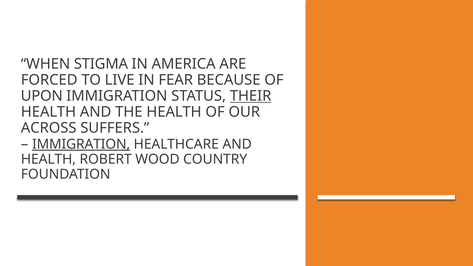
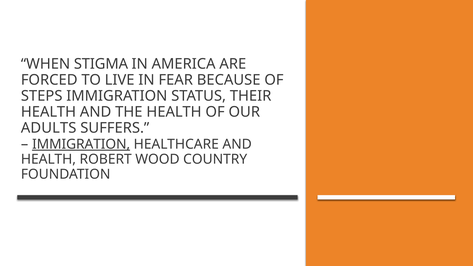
UPON: UPON -> STEPS (42, 96)
THEIR underline: present -> none (251, 96)
ACROSS: ACROSS -> ADULTS (49, 128)
